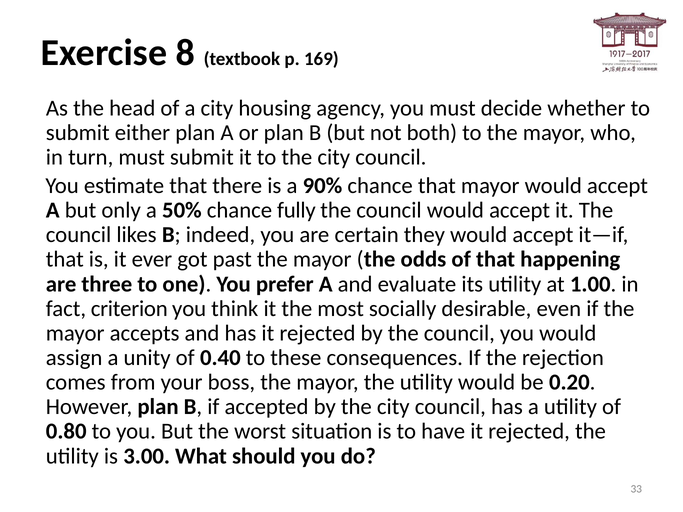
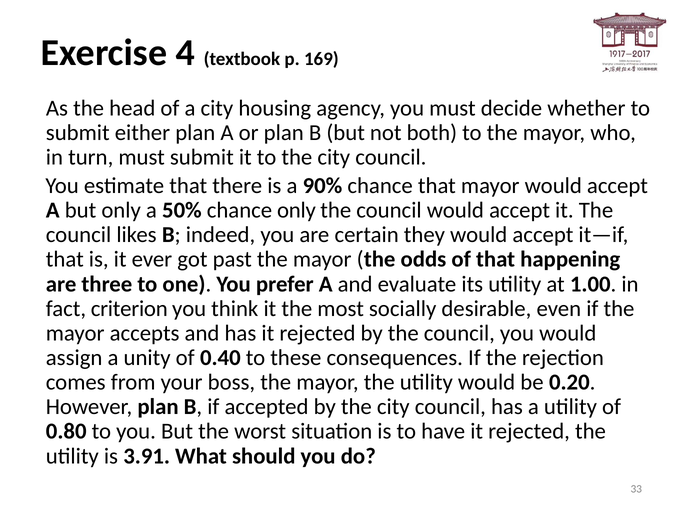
8: 8 -> 4 (185, 53)
chance fully: fully -> only (296, 210)
3.00: 3.00 -> 3.91 (147, 456)
